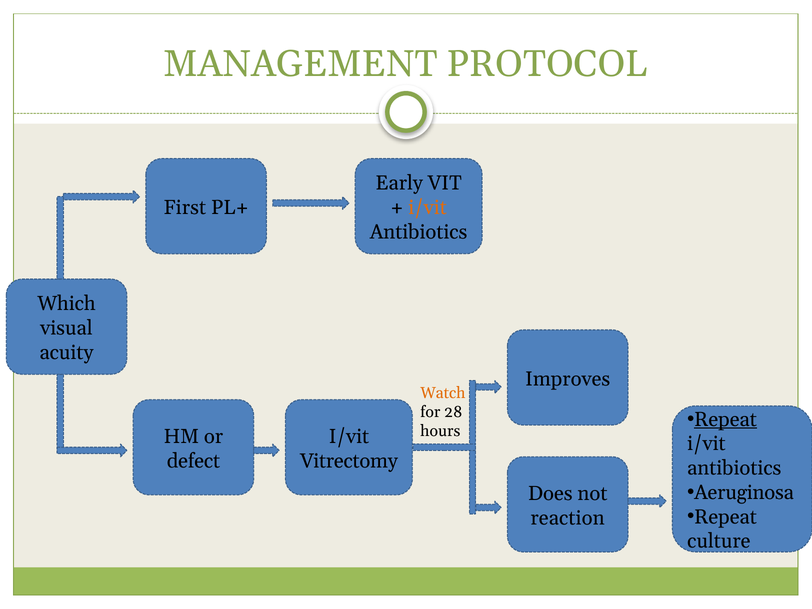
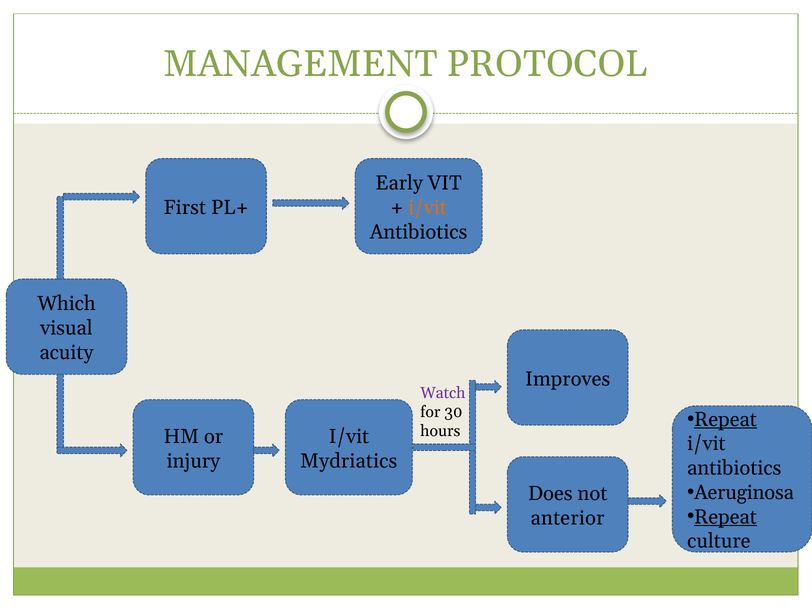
Watch colour: orange -> purple (443, 393)
28: 28 -> 30 (453, 412)
defect: defect -> injury (193, 461)
Vitrectomy: Vitrectomy -> Mydriatics (349, 461)
Repeat underline: none -> present (725, 517)
reaction: reaction -> anterior (568, 518)
